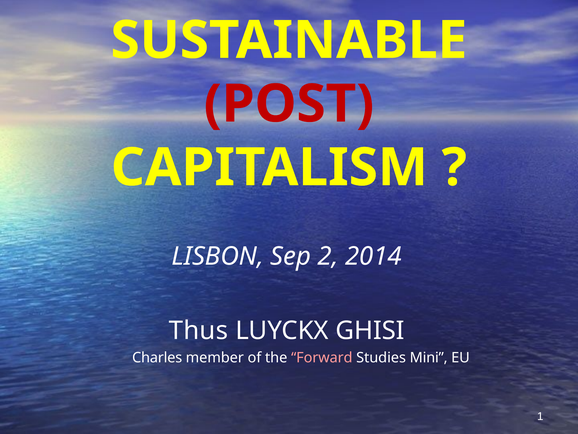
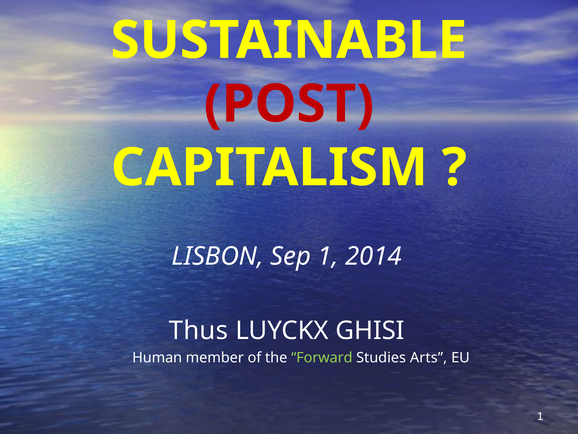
Sep 2: 2 -> 1 (328, 256)
Charles: Charles -> Human (157, 357)
Forward colour: pink -> light green (322, 357)
Mini: Mini -> Arts (429, 357)
